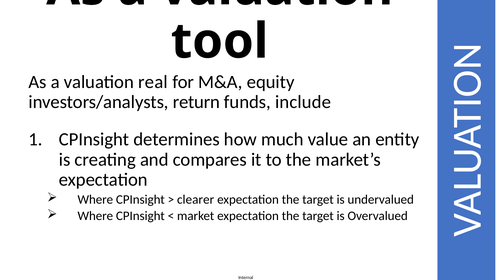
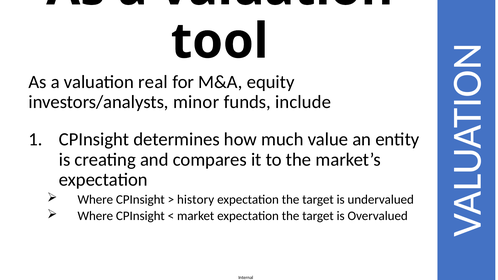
return: return -> minor (196, 102)
clearer: clearer -> history (196, 200)
